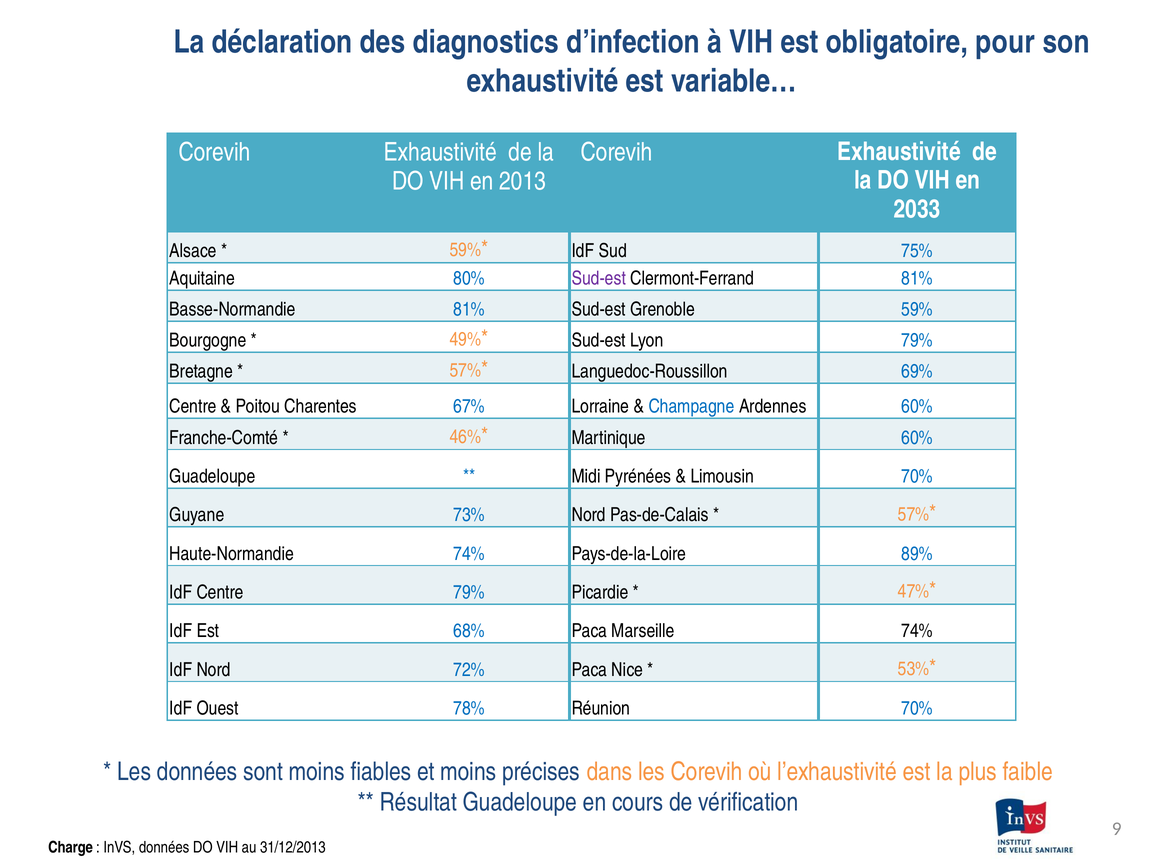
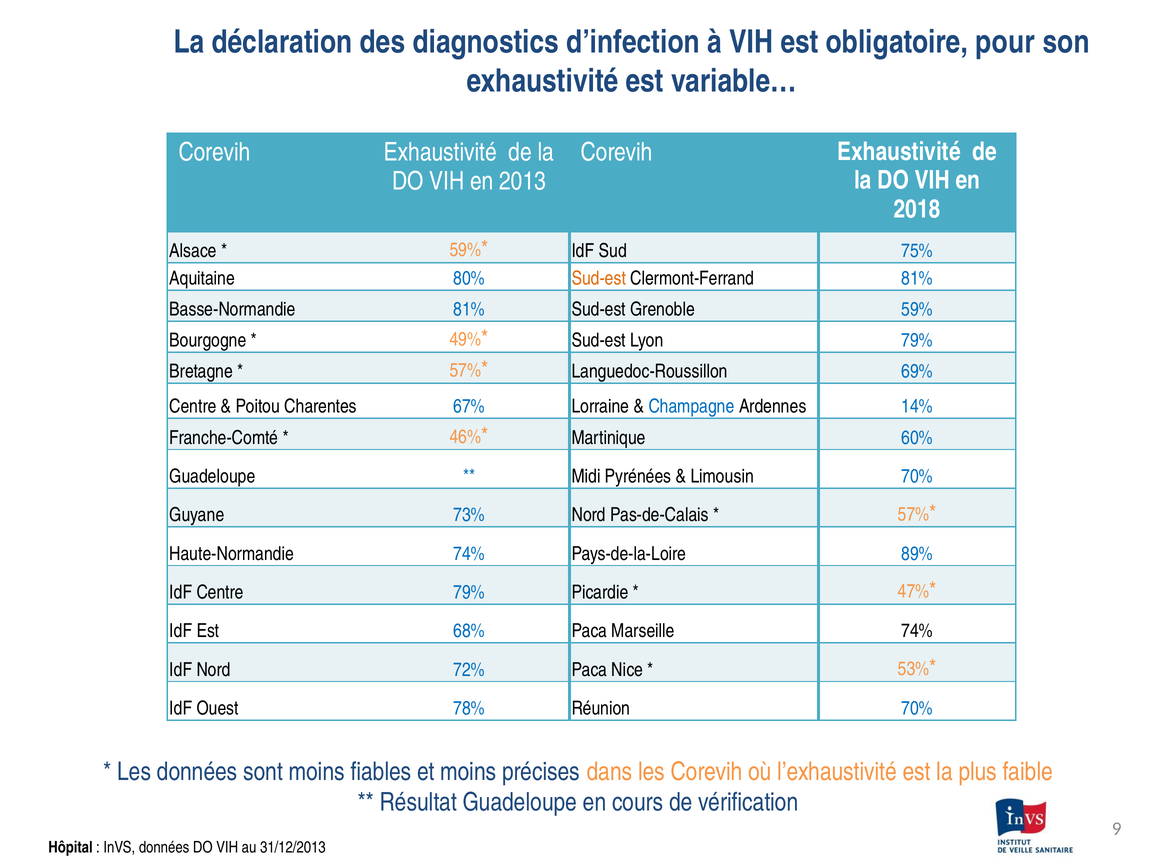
2033: 2033 -> 2018 (917, 209)
Sud-est colour: purple -> orange (599, 278)
Ardennes 60%: 60% -> 14% (917, 407)
Charge: Charge -> Hôpital (70, 847)
